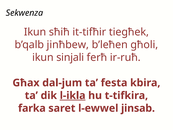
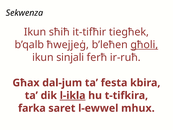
jinħbew: jinħbew -> ħwejjeġ (68, 45)
għoli underline: none -> present (144, 45)
jinsab: jinsab -> mhux (138, 108)
